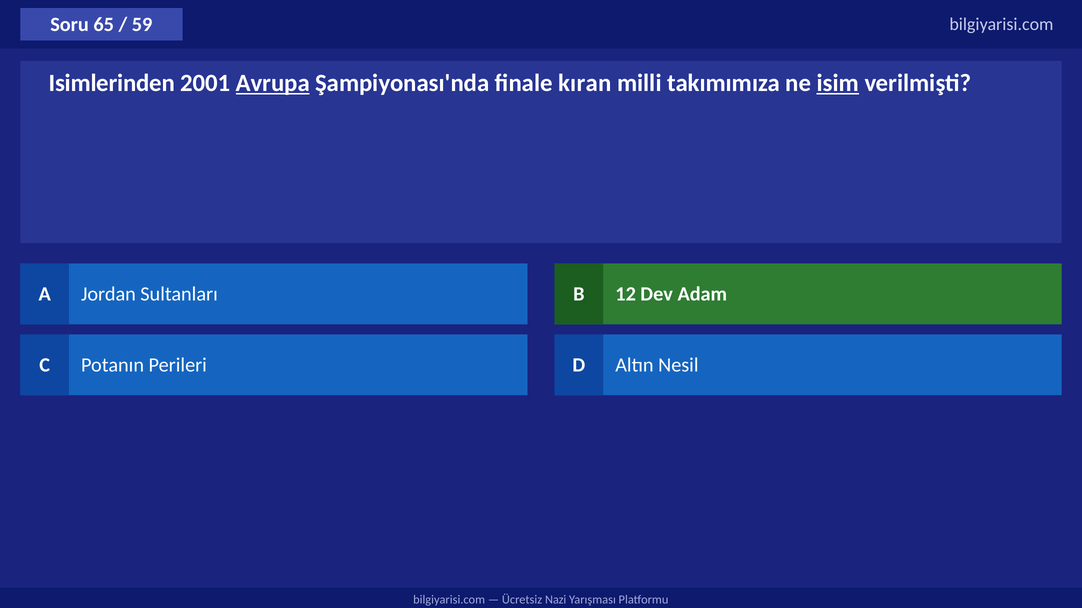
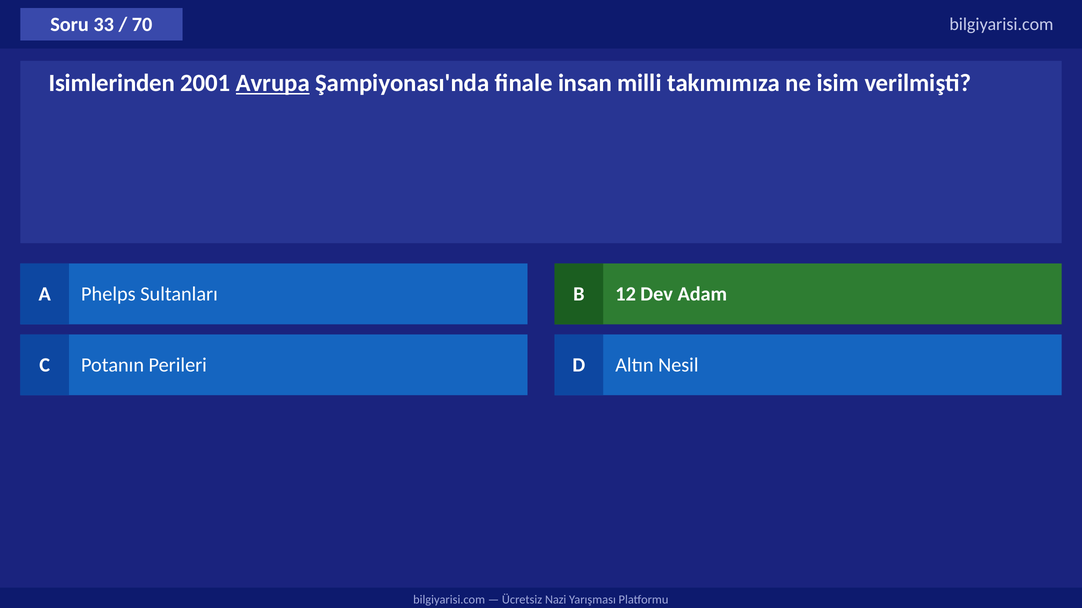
65: 65 -> 33 (104, 25)
59: 59 -> 70 (142, 25)
kıran: kıran -> insan (585, 83)
isim underline: present -> none (838, 83)
Jordan: Jordan -> Phelps (108, 294)
